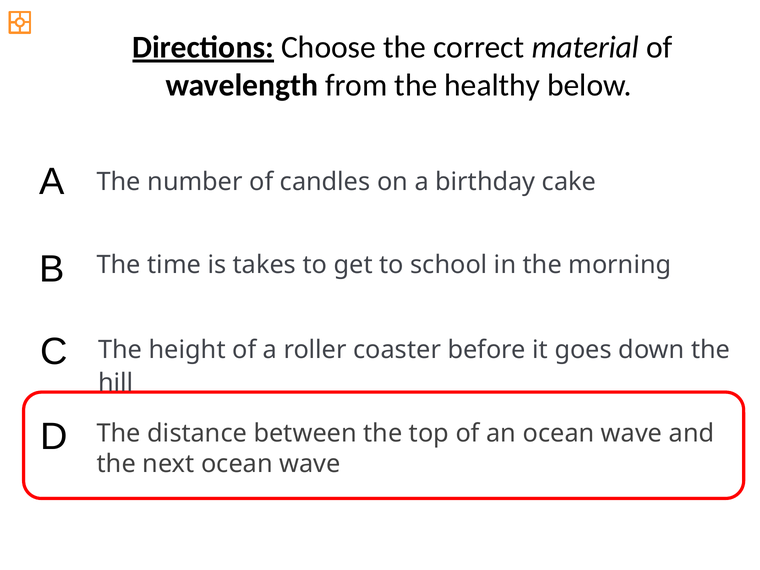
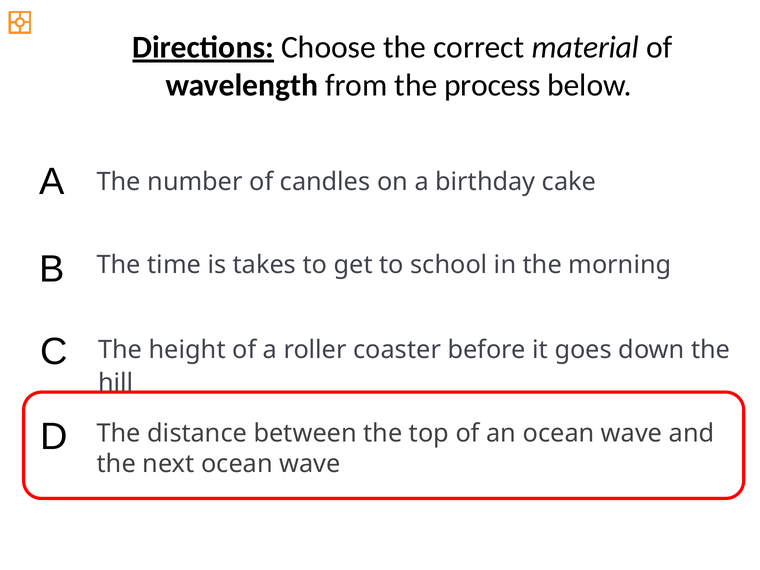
healthy: healthy -> process (492, 85)
